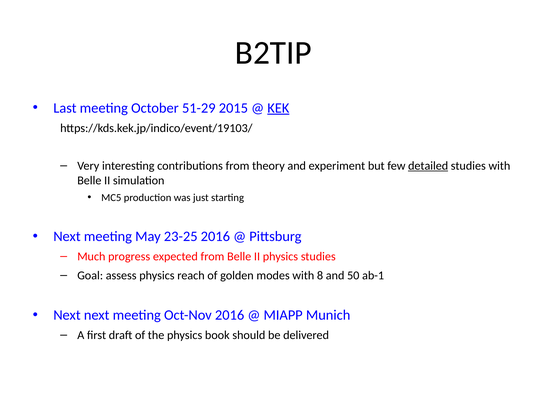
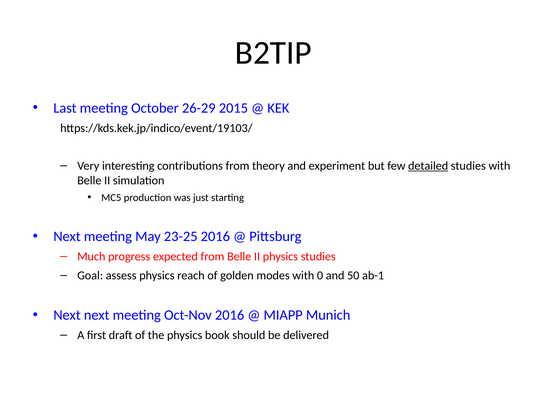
51-29: 51-29 -> 26-29 (199, 108)
KEK underline: present -> none (278, 108)
8: 8 -> 0 (320, 276)
